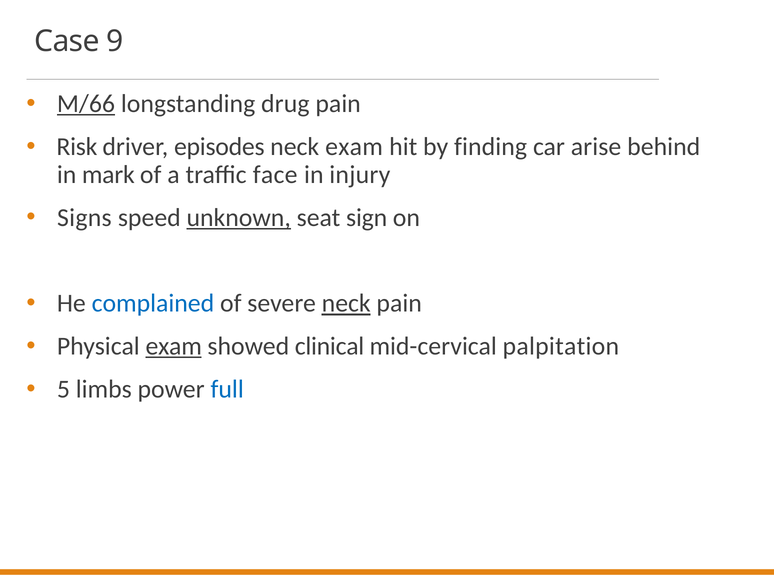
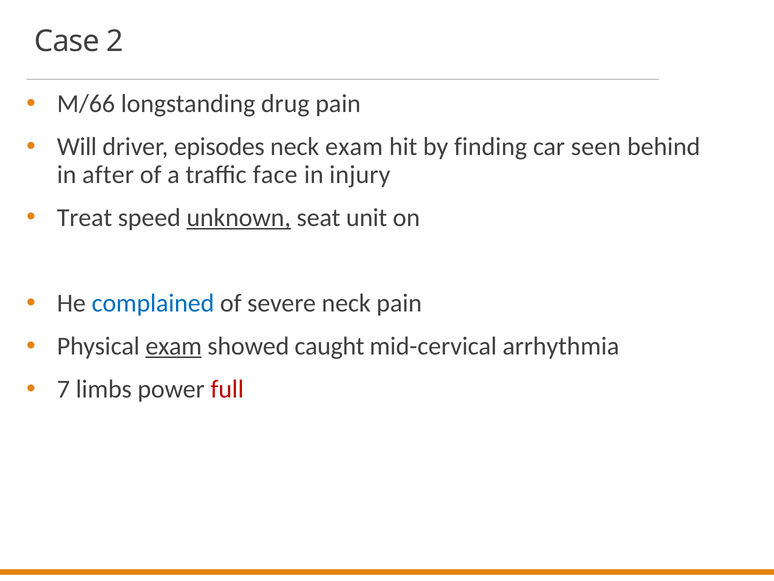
9: 9 -> 2 (115, 42)
M/66 underline: present -> none (86, 104)
Risk: Risk -> Will (77, 147)
arise: arise -> seen (596, 147)
mark: mark -> after (108, 174)
Signs: Signs -> Treat (85, 217)
sign: sign -> unit (367, 217)
neck underline: present -> none (346, 303)
clinical: clinical -> caught (330, 346)
palpitation: palpitation -> arrhythmia (561, 346)
5: 5 -> 7 (63, 389)
full colour: blue -> red (227, 389)
